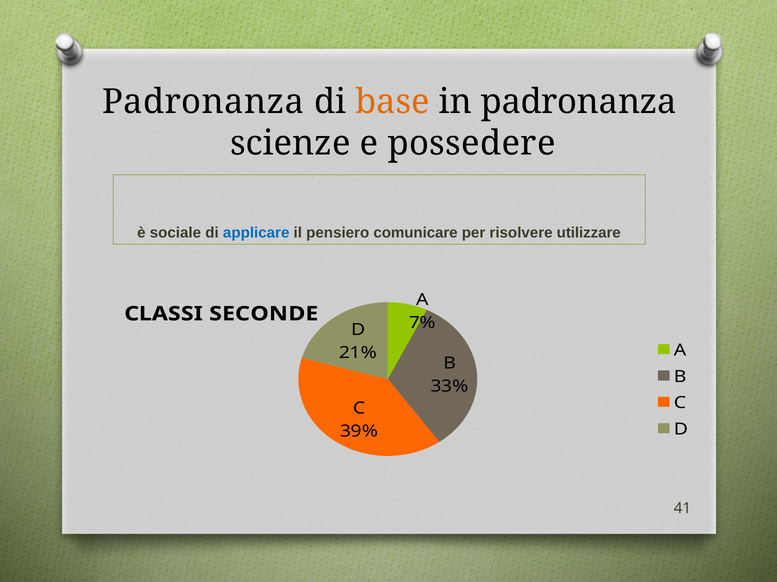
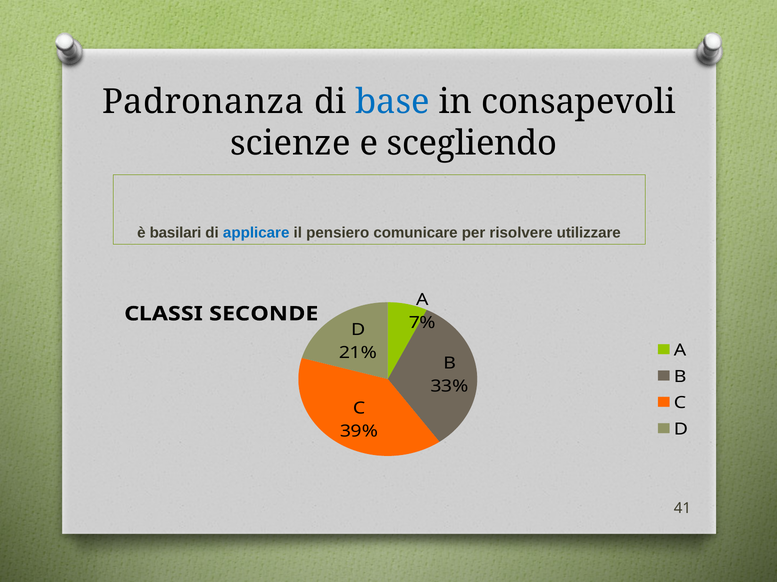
base colour: orange -> blue (393, 102)
in padronanza: padronanza -> consapevoli (579, 102)
possedere: possedere -> scegliendo (472, 144)
sociale: sociale -> basilari (176, 233)
